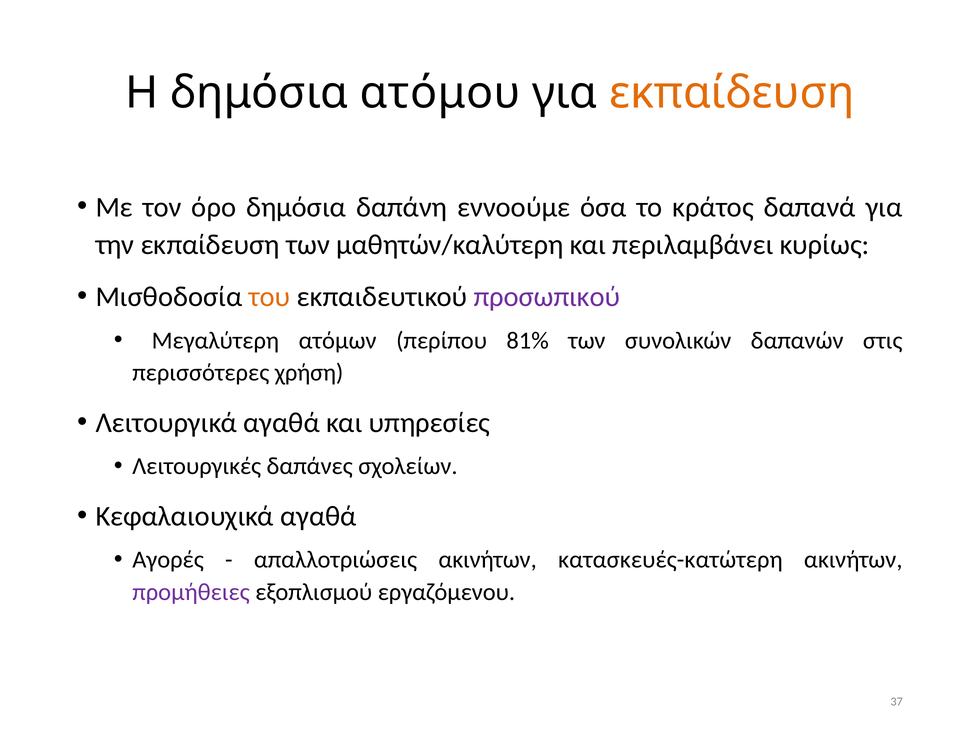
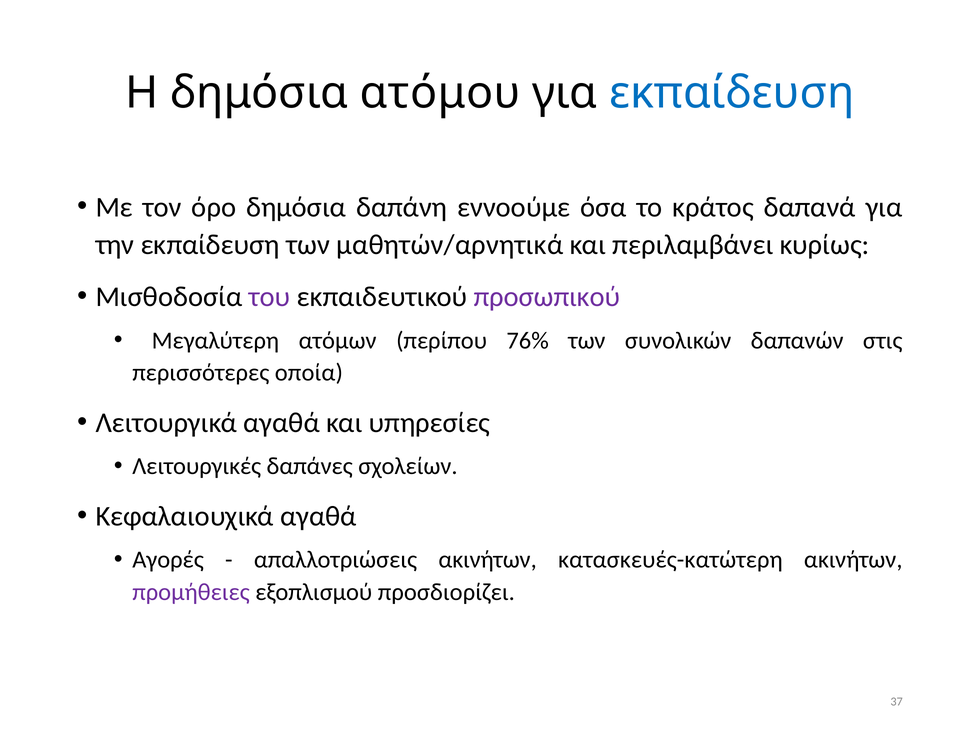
εκπαίδευση colour: orange -> blue (732, 93)
μαθητών/καλύτερη: μαθητών/καλύτερη -> μαθητών/αρνητικά (450, 245)
του colour: orange -> purple (270, 297)
81%: 81% -> 76% (528, 341)
χρήση: χρήση -> οποία (309, 373)
εργαζόμενου: εργαζόμενου -> προσδιορίζει (446, 592)
